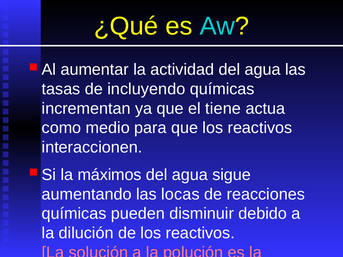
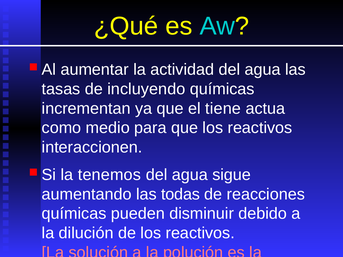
máximos: máximos -> tenemos (109, 175)
locas: locas -> todas (181, 194)
